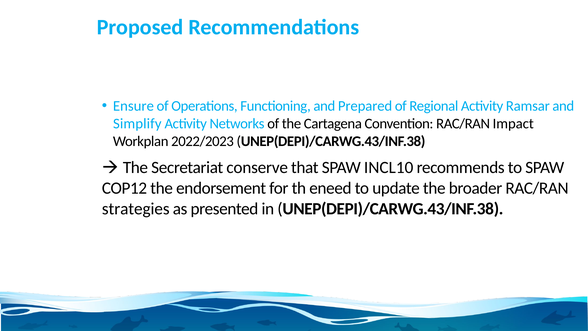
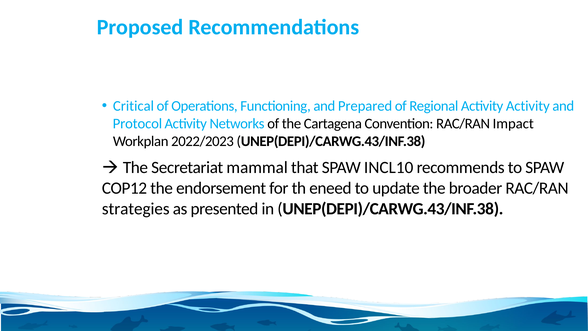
Ensure: Ensure -> Critical (133, 106)
Activity Ramsar: Ramsar -> Activity (528, 106)
Simplify: Simplify -> Protocol (137, 124)
conserve: conserve -> mammal (257, 167)
